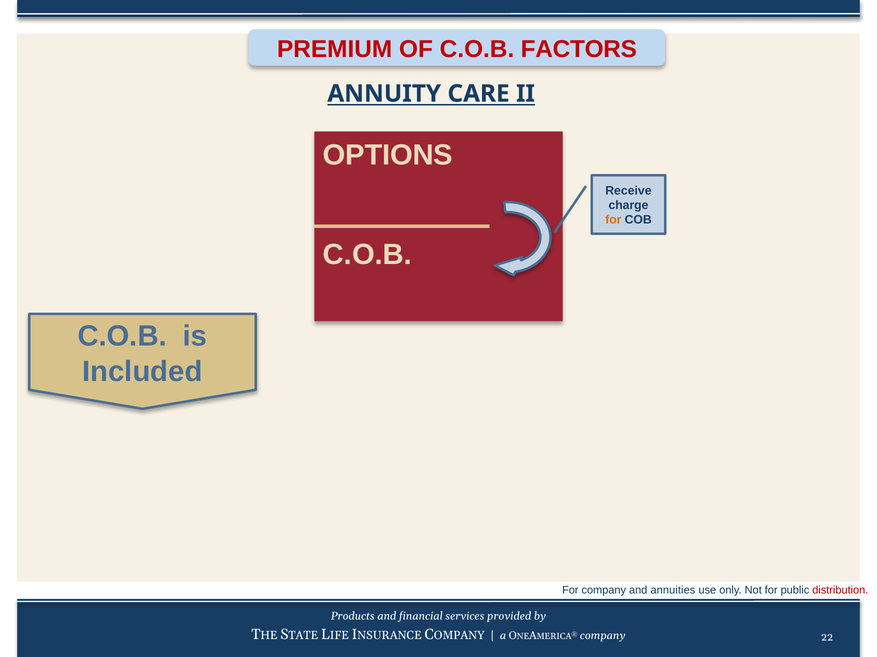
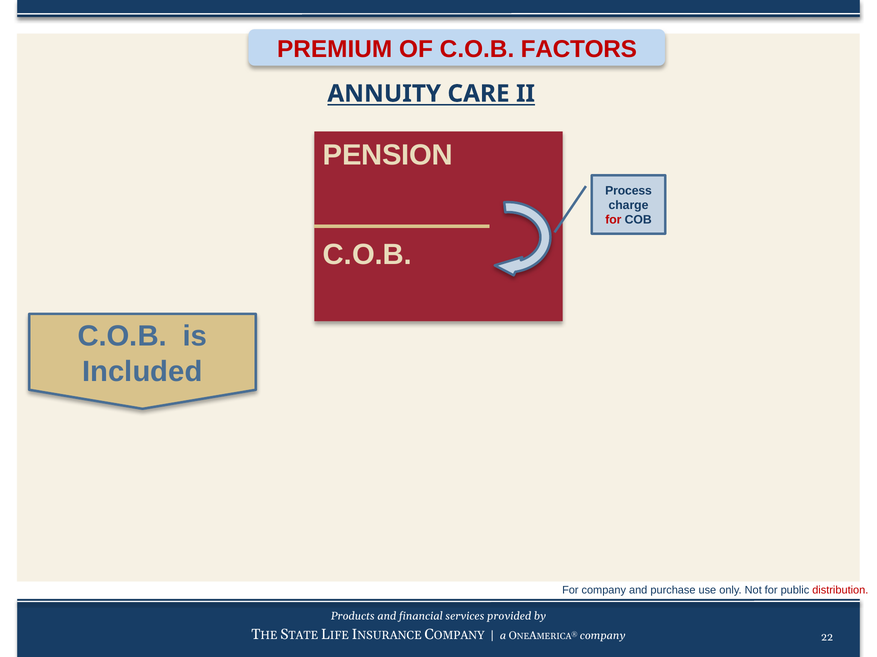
OPTIONS: OPTIONS -> PENSION (388, 155)
Receive: Receive -> Process (629, 191)
for colour: orange -> red (613, 220)
annuities: annuities -> purchase (673, 591)
